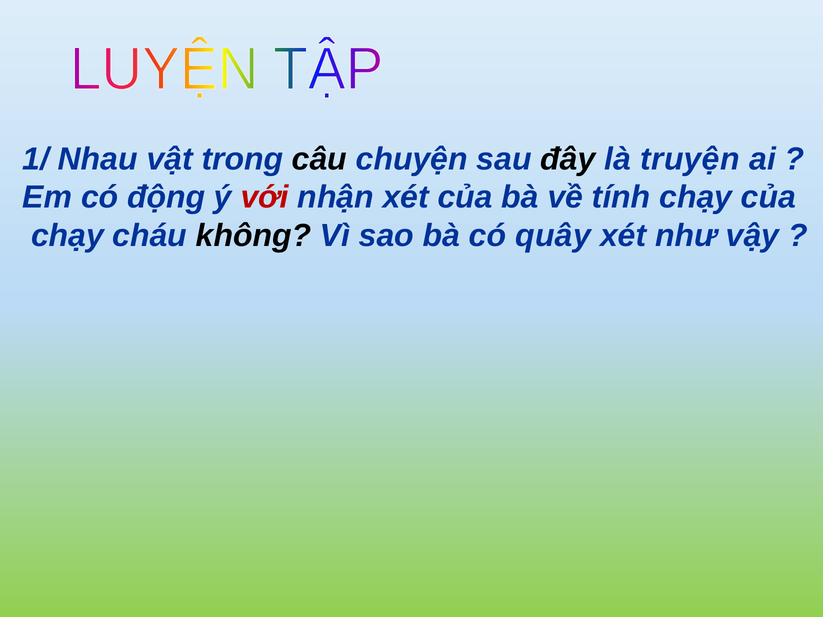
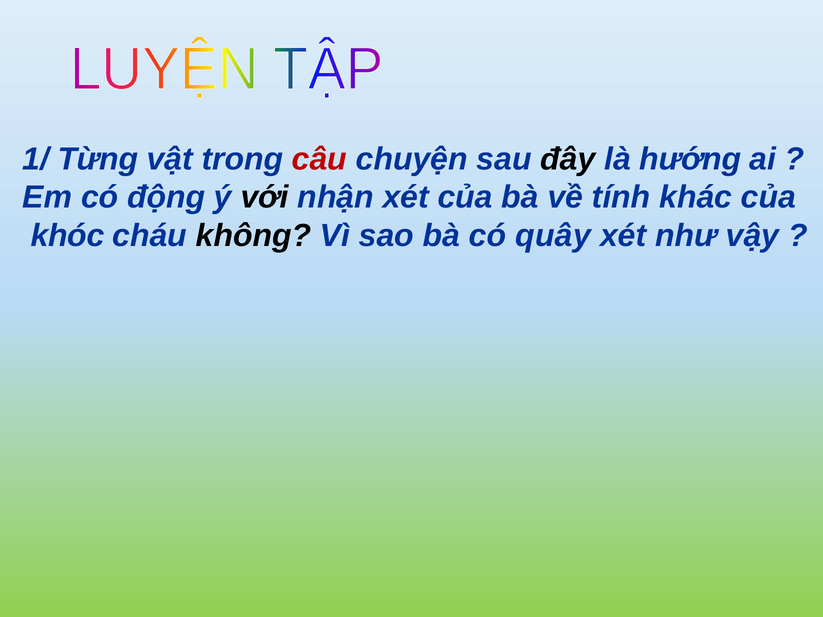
Nhau: Nhau -> Từng (98, 159)
câu colour: black -> red (319, 159)
truyện: truyện -> hướng (690, 159)
với colour: red -> black (265, 197)
tính chạy: chạy -> khác (696, 197)
chạy: chạy -> khóc (68, 236)
